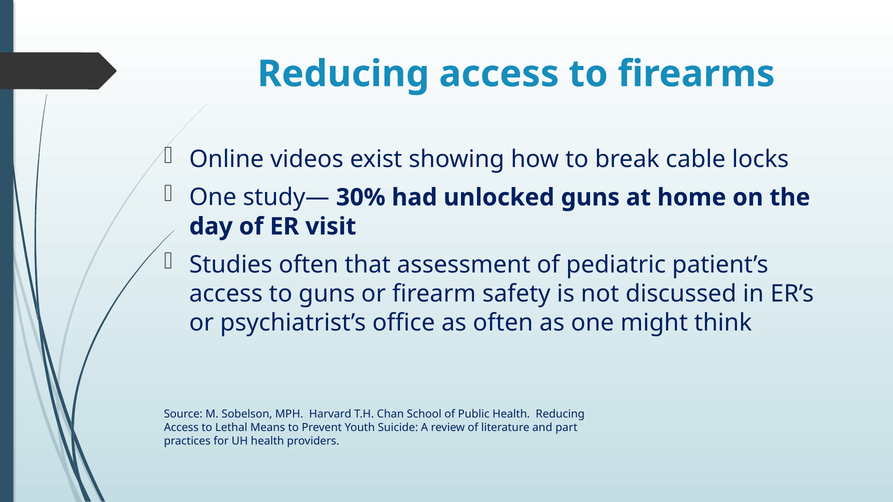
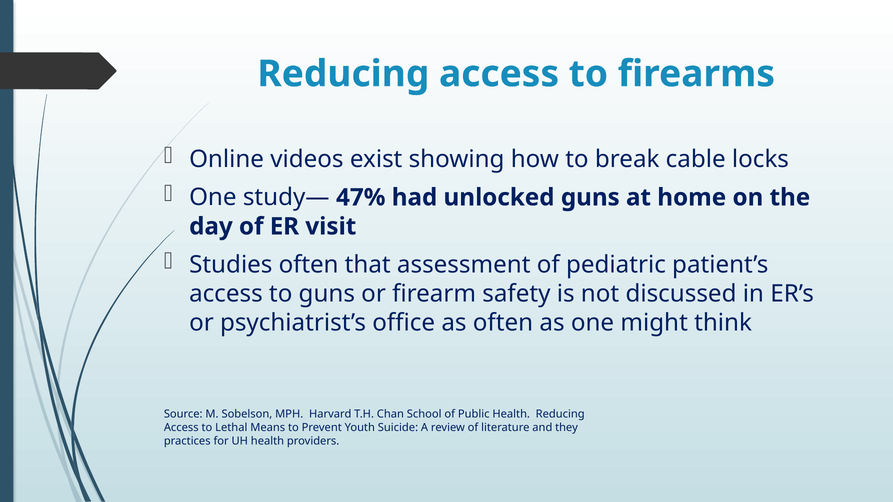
30%: 30% -> 47% (361, 198)
part: part -> they (567, 428)
